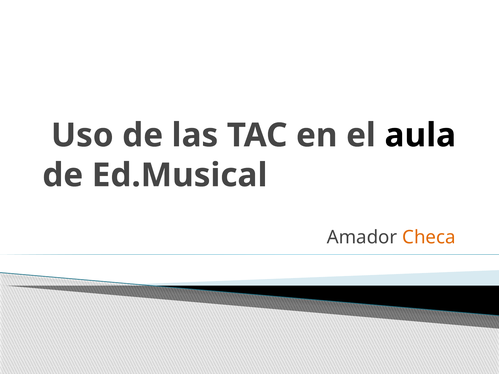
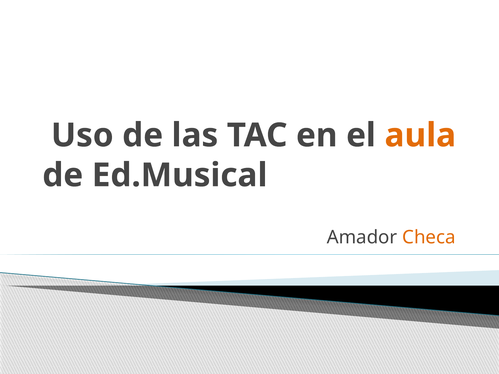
aula colour: black -> orange (420, 135)
